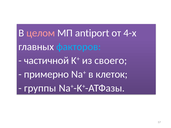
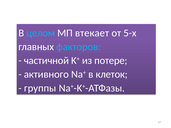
целом colour: pink -> light blue (41, 33)
antiport: antiport -> втекает (92, 33)
4-х: 4-х -> 5-х (130, 33)
своего: своего -> потере (111, 61)
примерно: примерно -> активного (46, 74)
